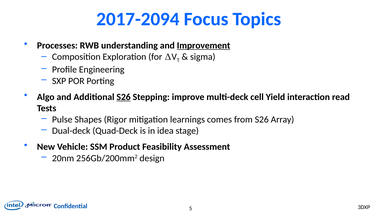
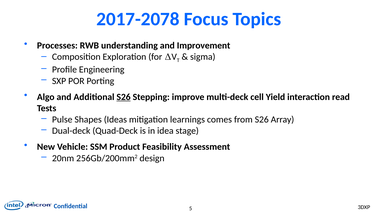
2017-2094: 2017-2094 -> 2017-2078 (138, 19)
Improvement underline: present -> none (204, 46)
Rigor: Rigor -> Ideas (115, 120)
